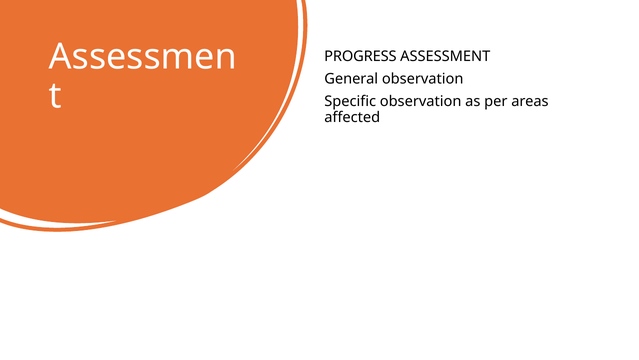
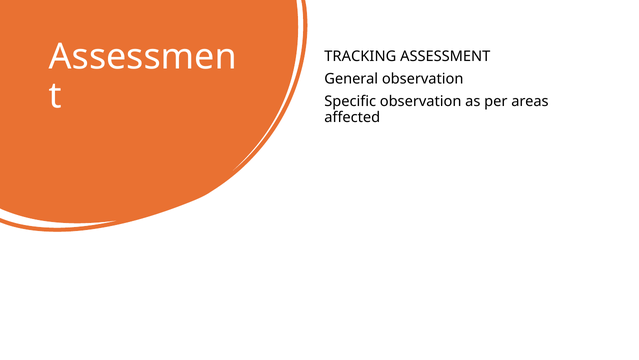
PROGRESS: PROGRESS -> TRACKING (360, 56)
